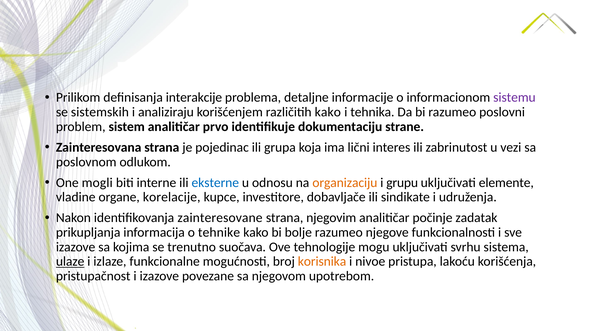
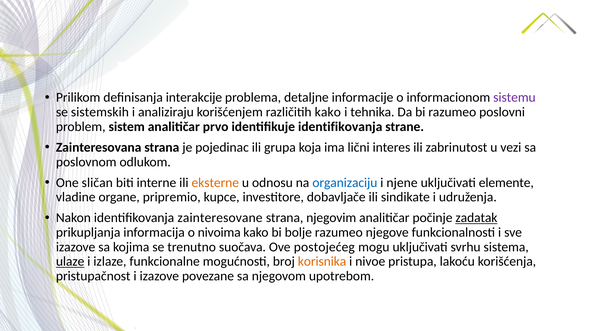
identifikuje dokumentaciju: dokumentaciju -> identifikovanja (340, 127)
mogli: mogli -> sličan (97, 183)
eksterne colour: blue -> orange (215, 183)
organizaciju colour: orange -> blue (345, 183)
grupu: grupu -> njene (402, 183)
korelacije: korelacije -> pripremio (172, 197)
zadatak underline: none -> present (476, 218)
tehnike: tehnike -> nivoima (219, 233)
tehnologije: tehnologije -> postojećeg (324, 247)
